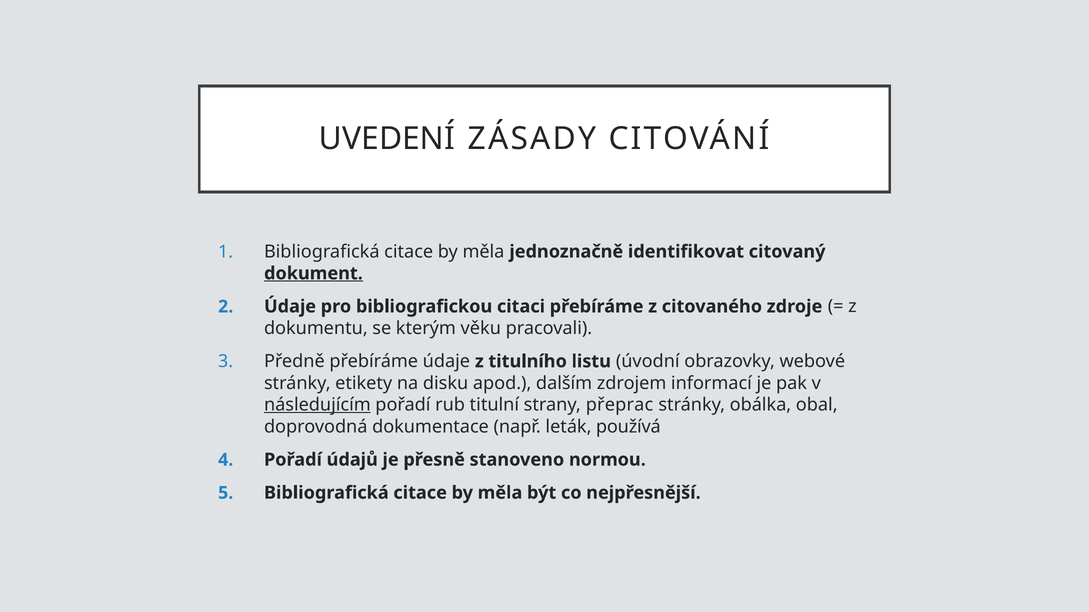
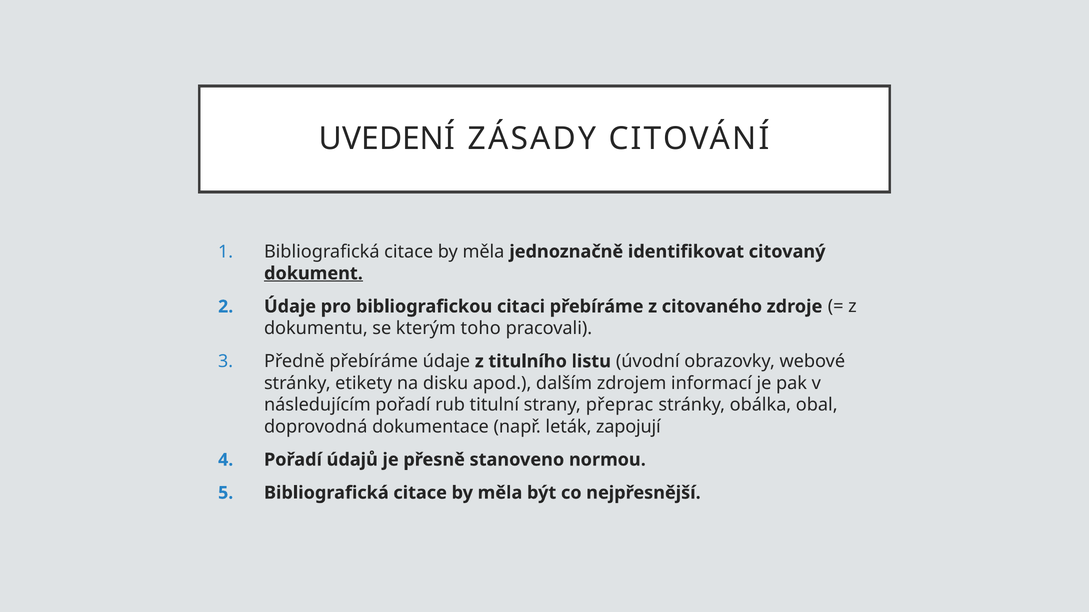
věku: věku -> toho (481, 329)
následujícím underline: present -> none (317, 405)
používá: používá -> zapojují (628, 427)
